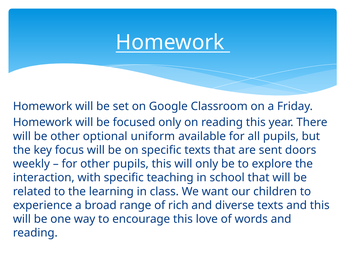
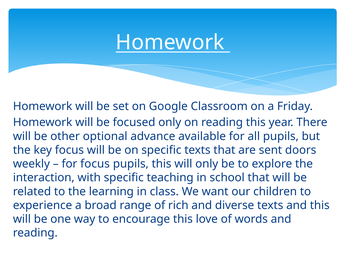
uniform: uniform -> advance (153, 136)
for other: other -> focus (95, 164)
